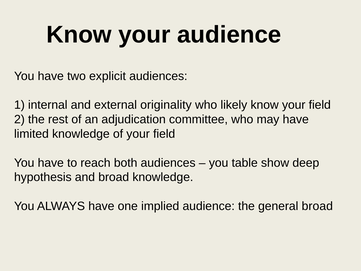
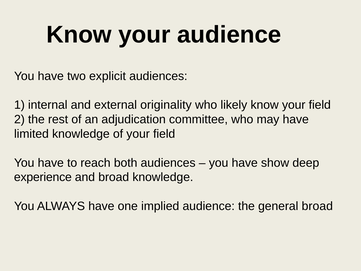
table: table -> have (245, 163)
hypothesis: hypothesis -> experience (43, 177)
